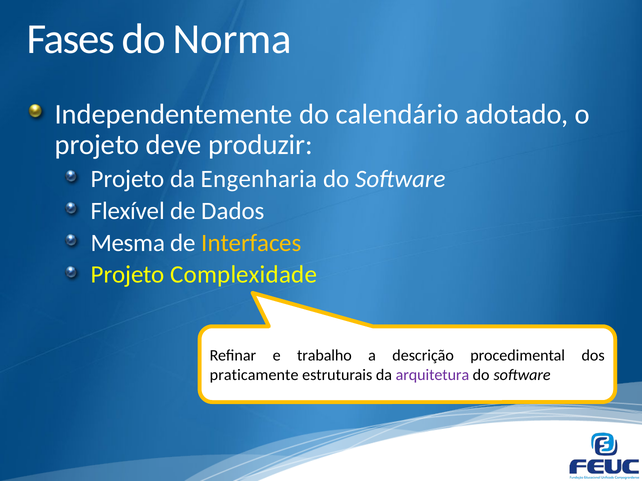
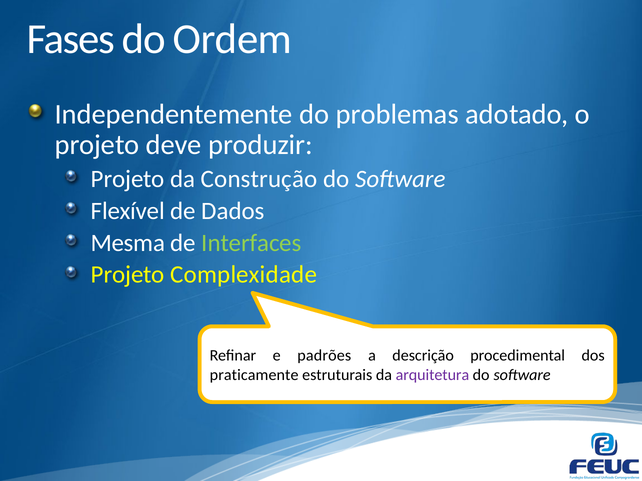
Norma: Norma -> Ordem (232, 39)
calendário: calendário -> problemas (397, 114)
Engenharia: Engenharia -> Construção (259, 179)
Interfaces colour: yellow -> light green (251, 243)
trabalho: trabalho -> padrões (324, 356)
